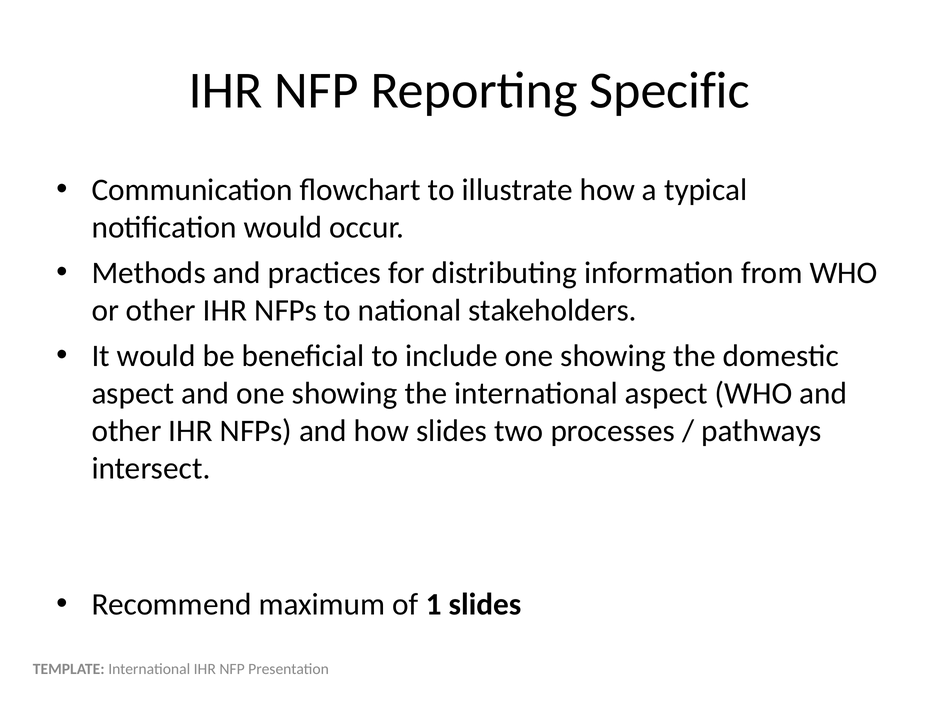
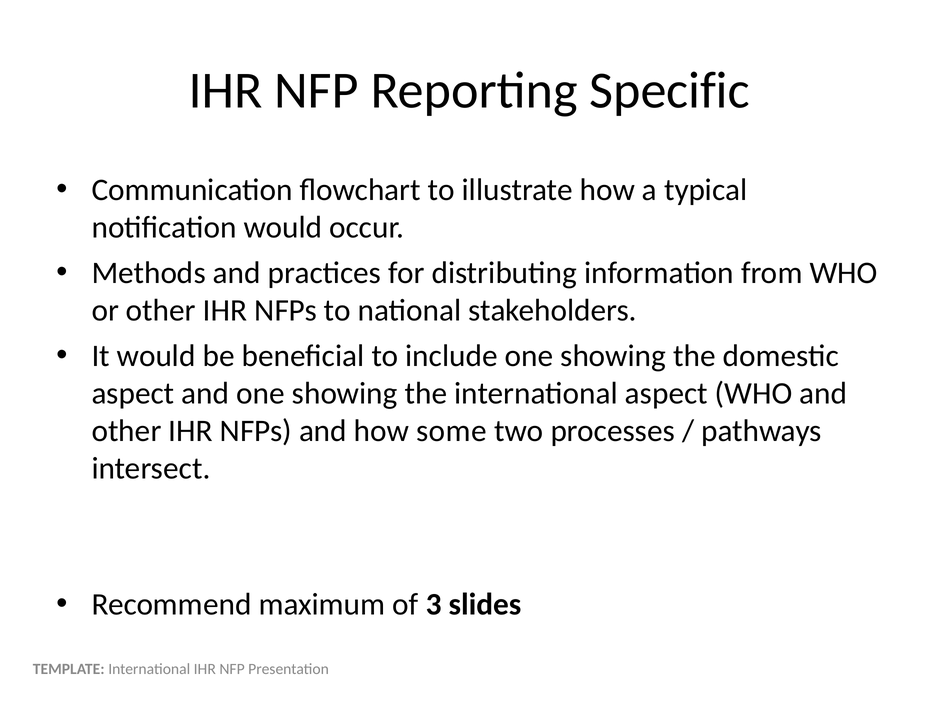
how slides: slides -> some (452, 431)
1: 1 -> 3 (434, 605)
